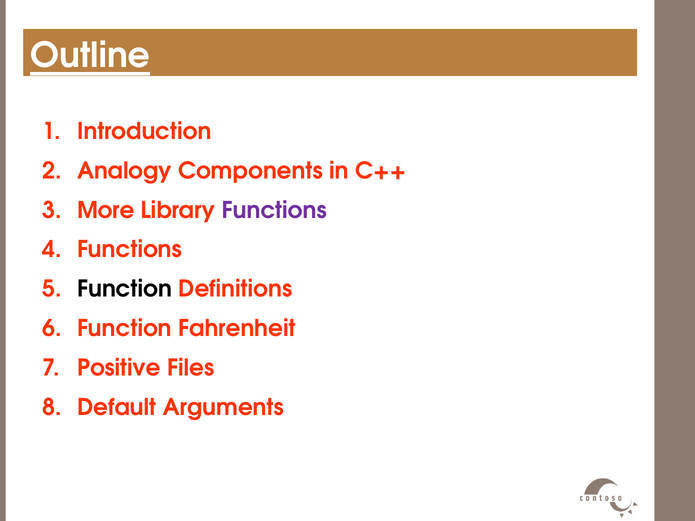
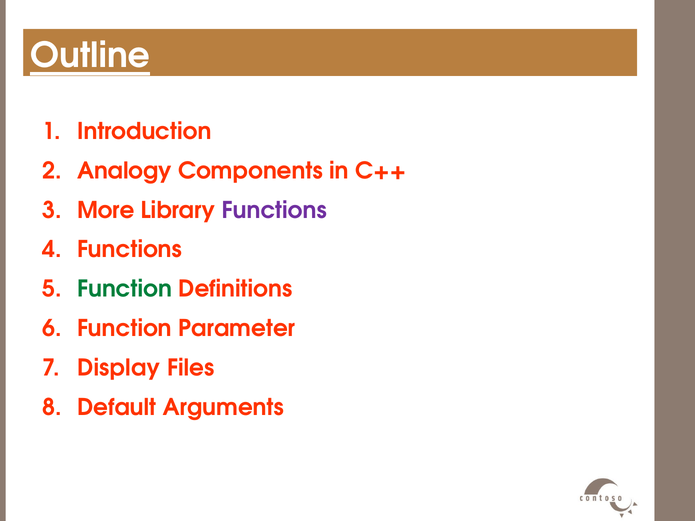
Function colour: black -> green (125, 289)
Fahrenheit: Fahrenheit -> Parameter (237, 329)
Positive: Positive -> Display (119, 368)
